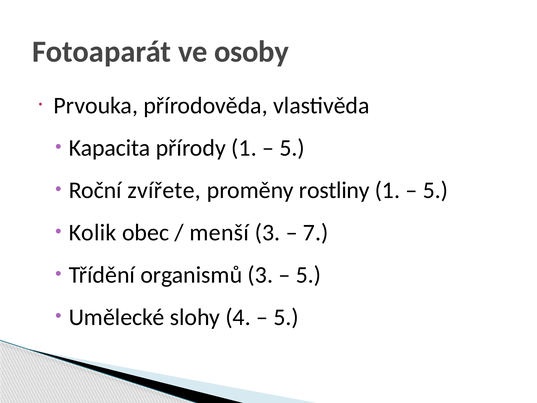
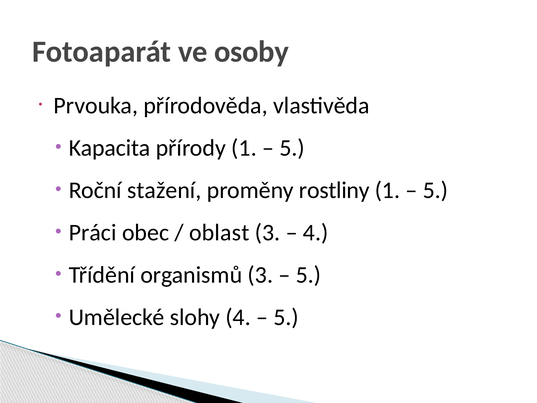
zvířete: zvířete -> stažení (164, 190)
Kolik: Kolik -> Práci (93, 232)
menší: menší -> oblast (219, 232)
7: 7 -> 4 (316, 232)
